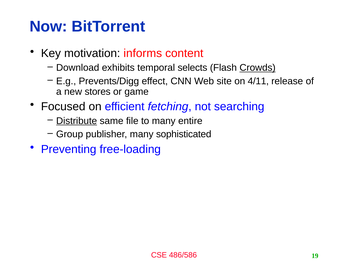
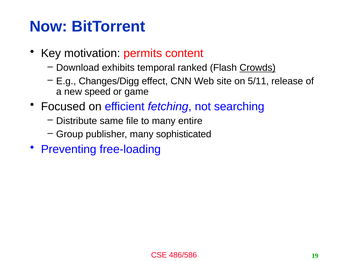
informs: informs -> permits (143, 53)
selects: selects -> ranked (192, 68)
Prevents/Digg: Prevents/Digg -> Changes/Digg (109, 81)
4/11: 4/11 -> 5/11 (258, 81)
stores: stores -> speed (98, 92)
Distribute underline: present -> none (77, 121)
